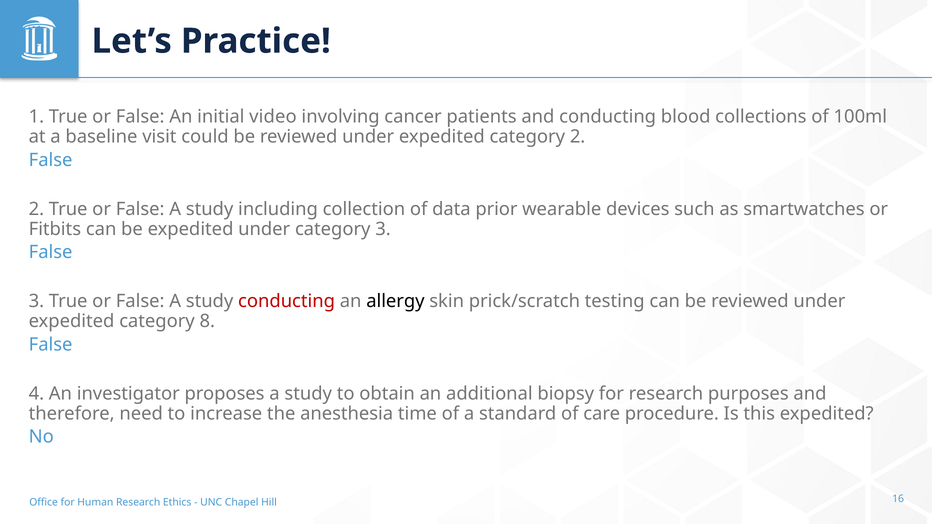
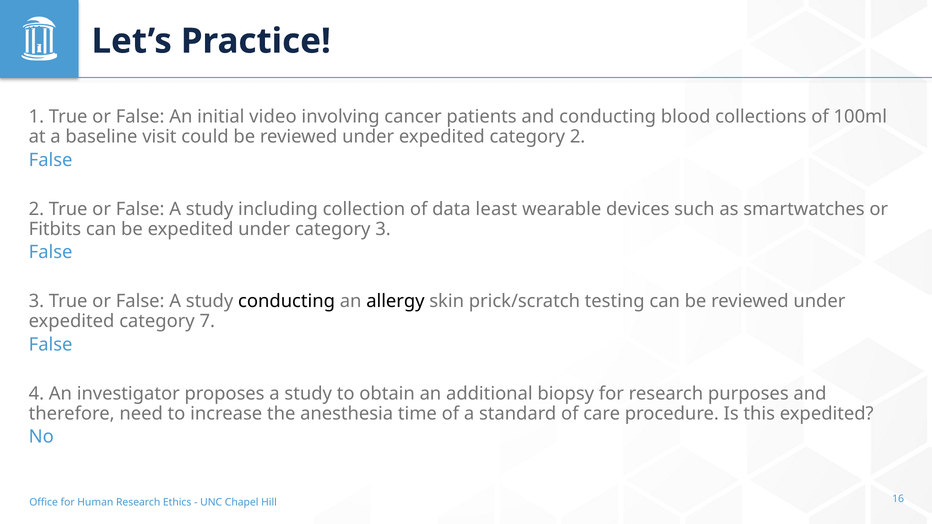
prior: prior -> least (496, 209)
conducting colour: red -> black (287, 301)
8: 8 -> 7 (207, 321)
